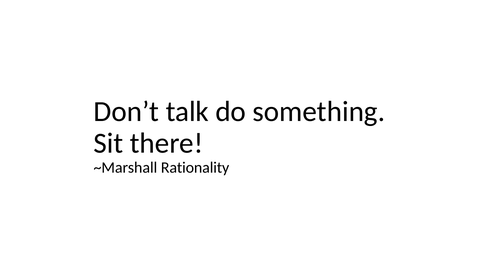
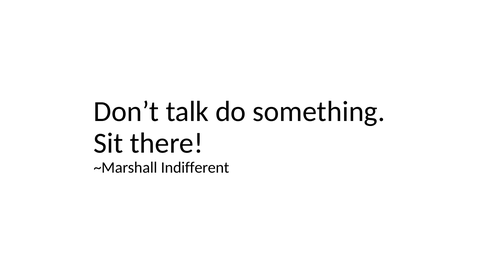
Rationality: Rationality -> Indifferent (195, 168)
